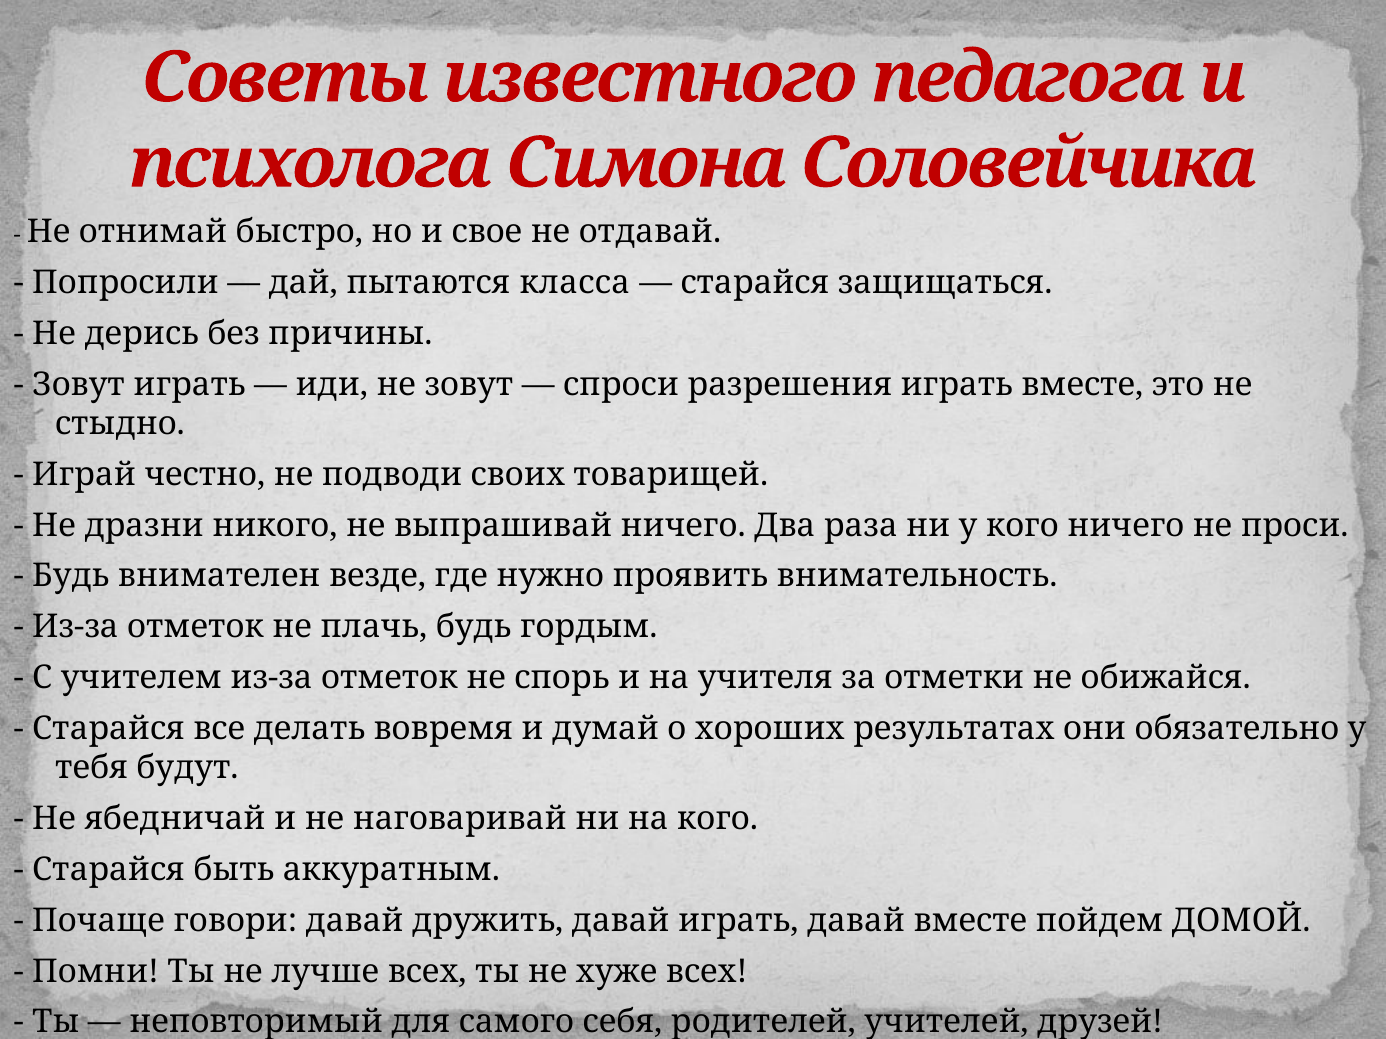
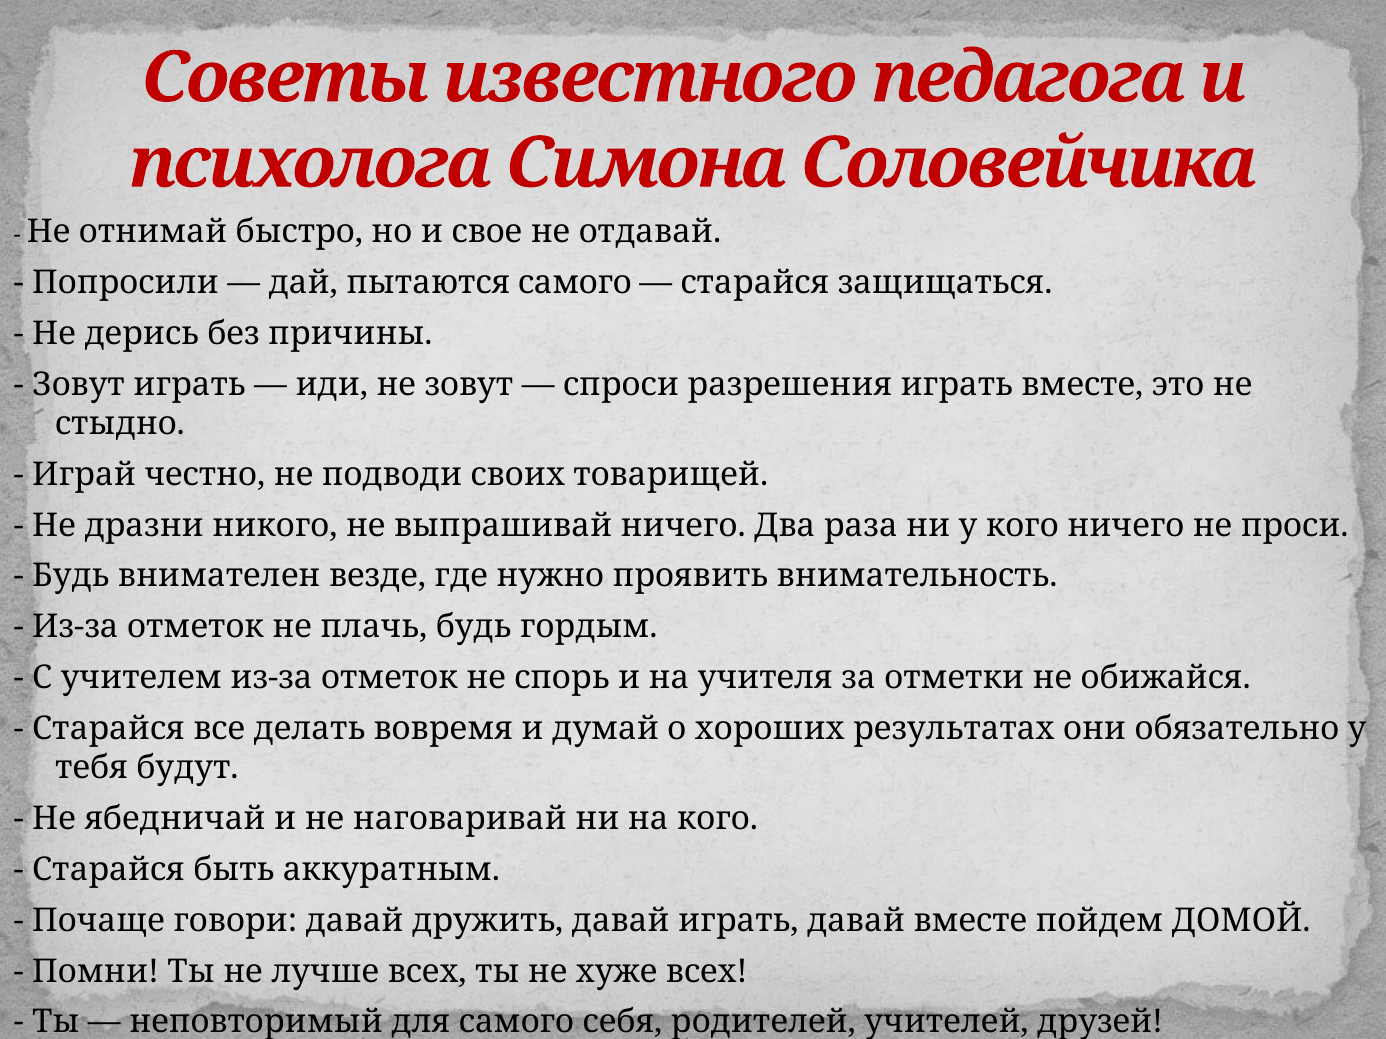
пытаются класса: класса -> самого (575, 283)
